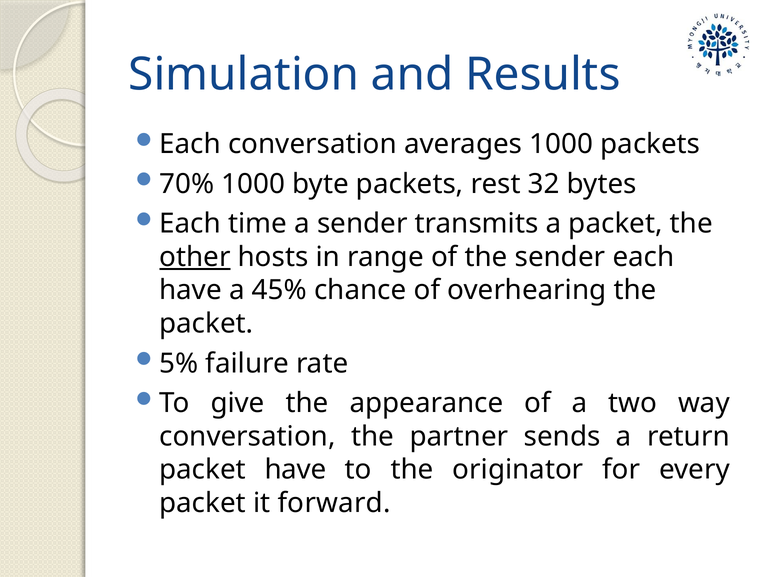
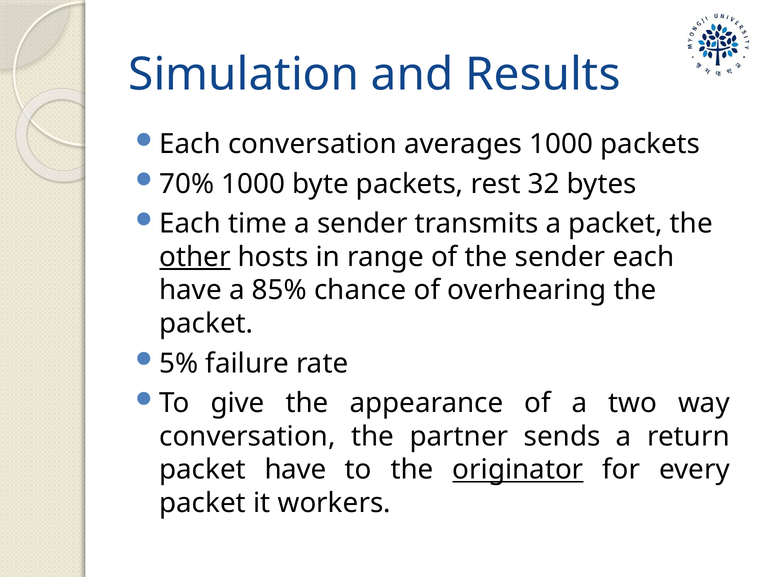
45%: 45% -> 85% (279, 291)
originator underline: none -> present (518, 470)
forward: forward -> workers (334, 504)
